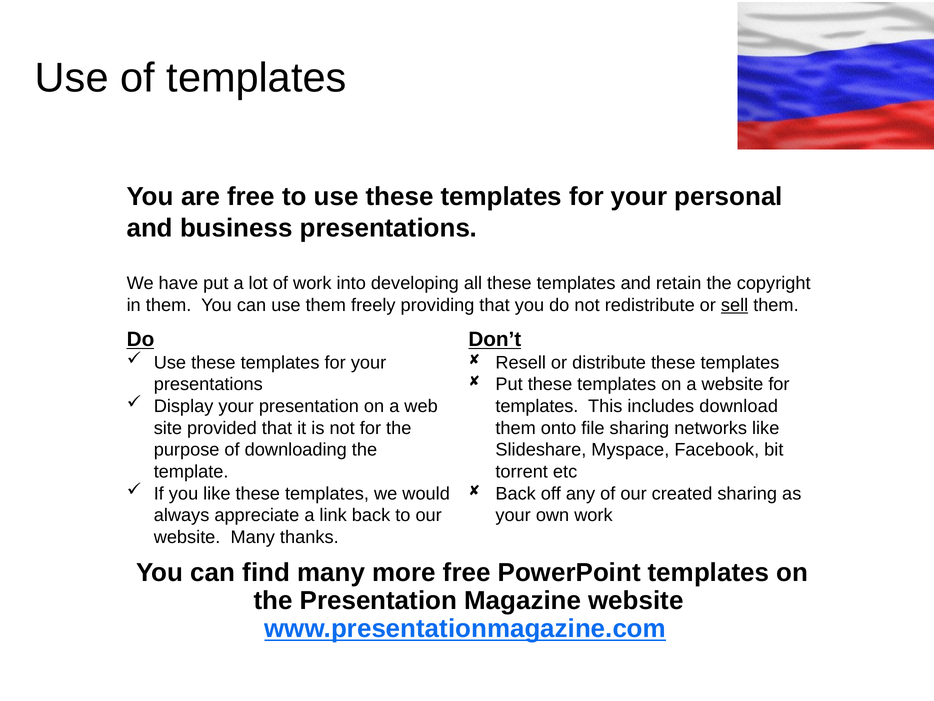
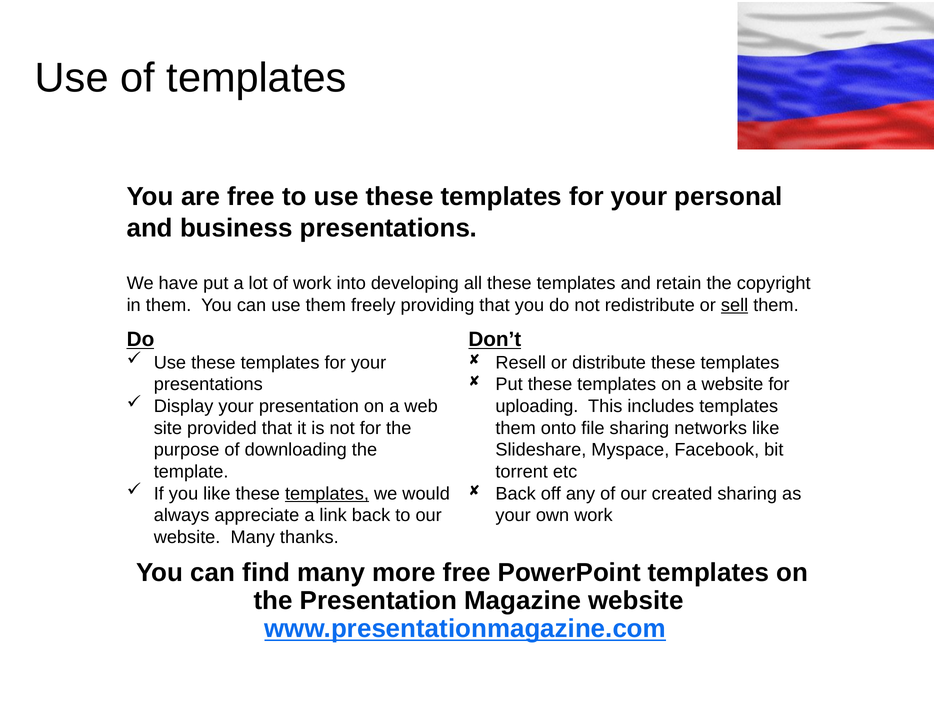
templates: templates -> uploading (537, 406)
includes download: download -> templates (739, 406)
templates underline: none -> present (327, 493)
